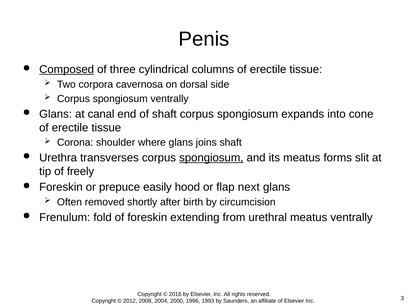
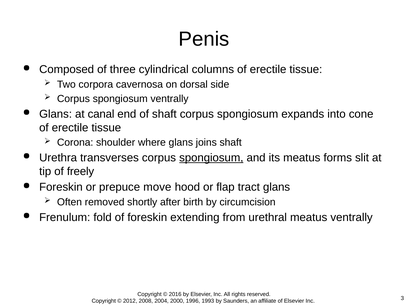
Composed underline: present -> none (67, 70)
easily: easily -> move (157, 187)
next: next -> tract (249, 187)
